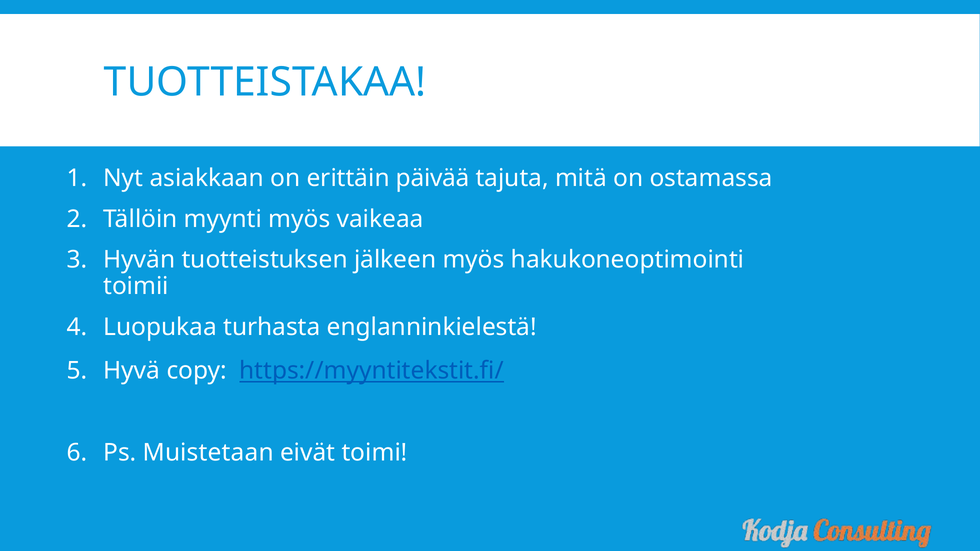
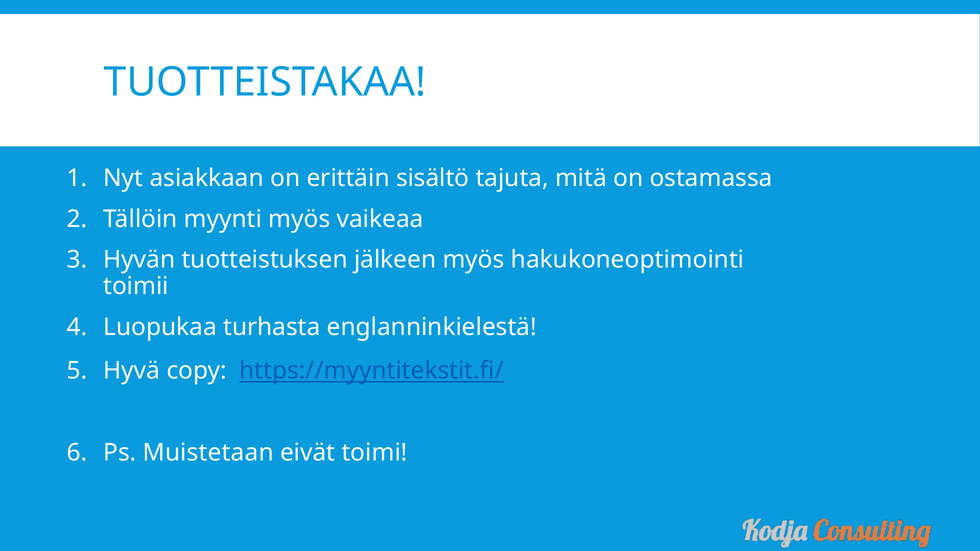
päivää: päivää -> sisältö (433, 178)
